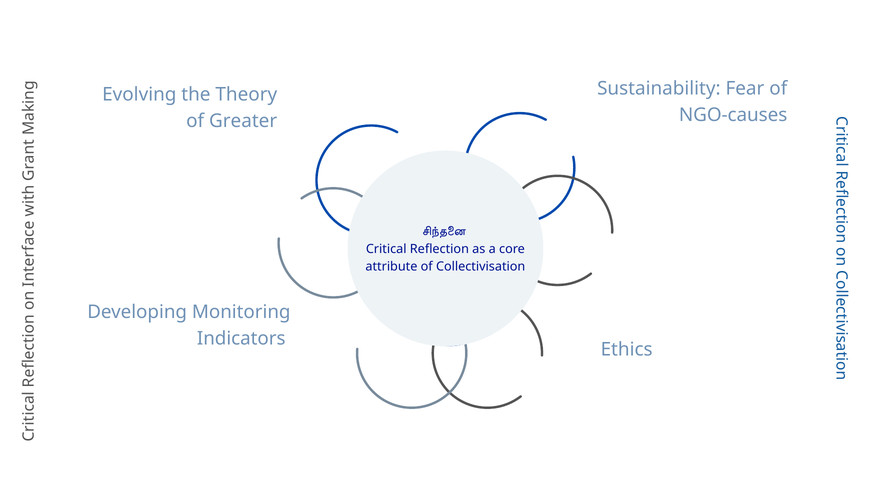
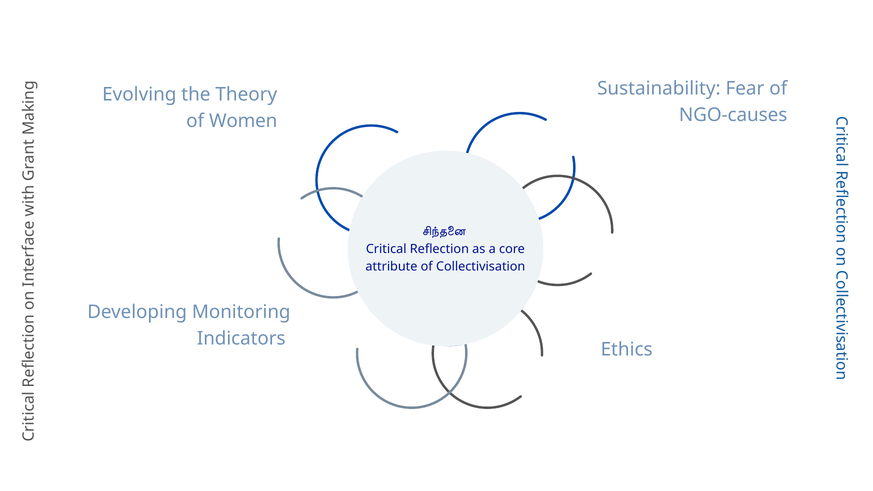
Greater: Greater -> Women (243, 121)
